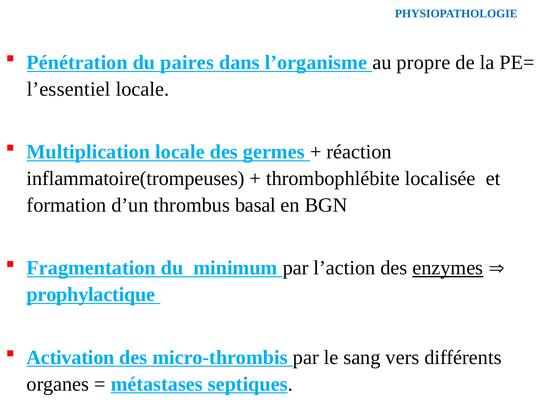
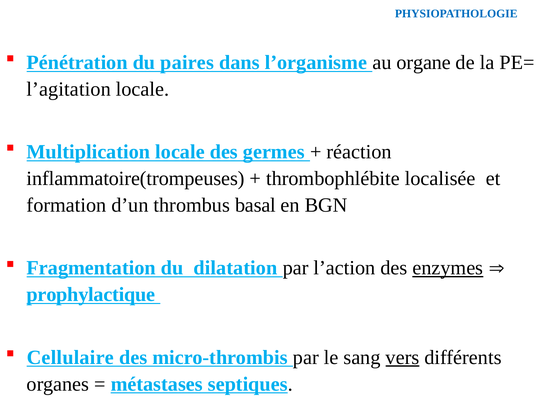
propre: propre -> organe (424, 63)
l’essentiel: l’essentiel -> l’agitation (69, 89)
minimum: minimum -> dilatation (235, 268)
Activation: Activation -> Cellulaire (70, 357)
vers underline: none -> present (402, 357)
